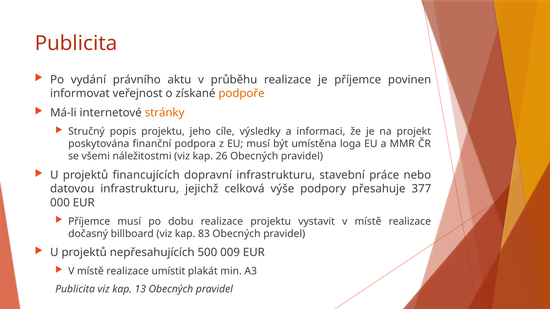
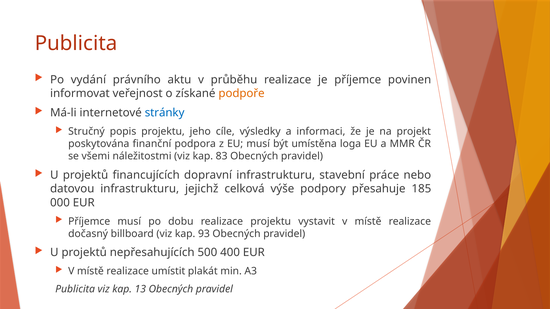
stránky colour: orange -> blue (165, 113)
26: 26 -> 83 (222, 156)
377: 377 -> 185 (421, 189)
83: 83 -> 93 (204, 234)
009: 009 -> 400 (230, 253)
